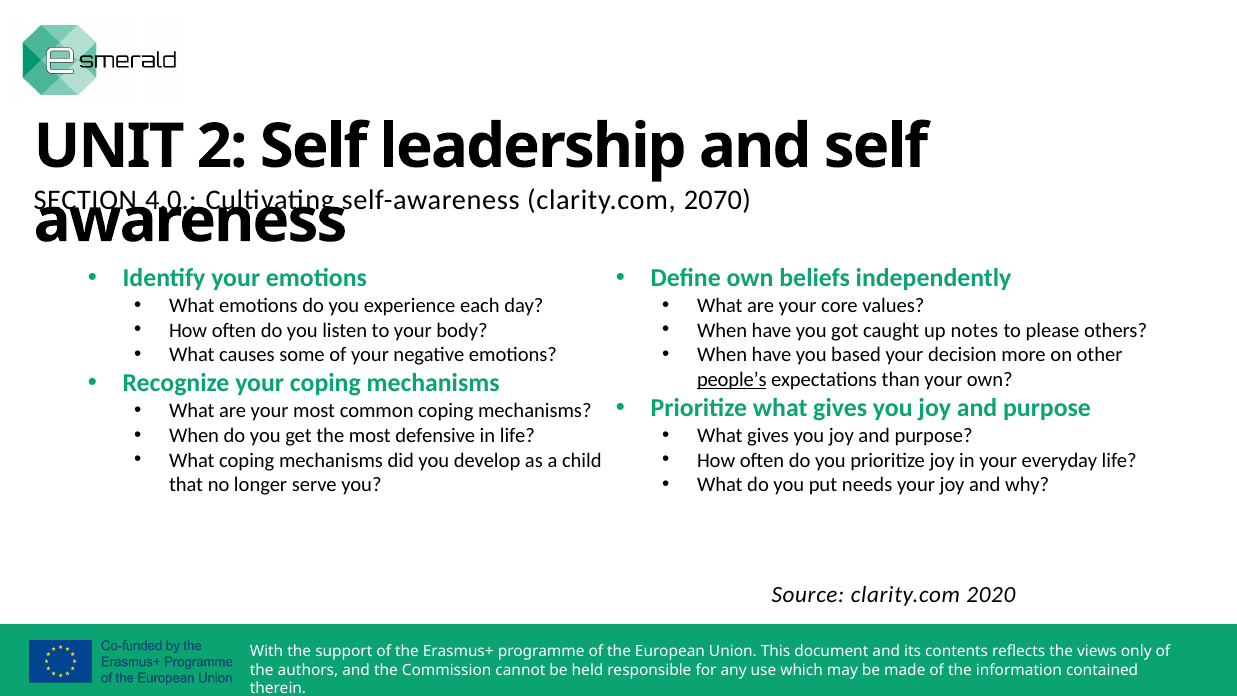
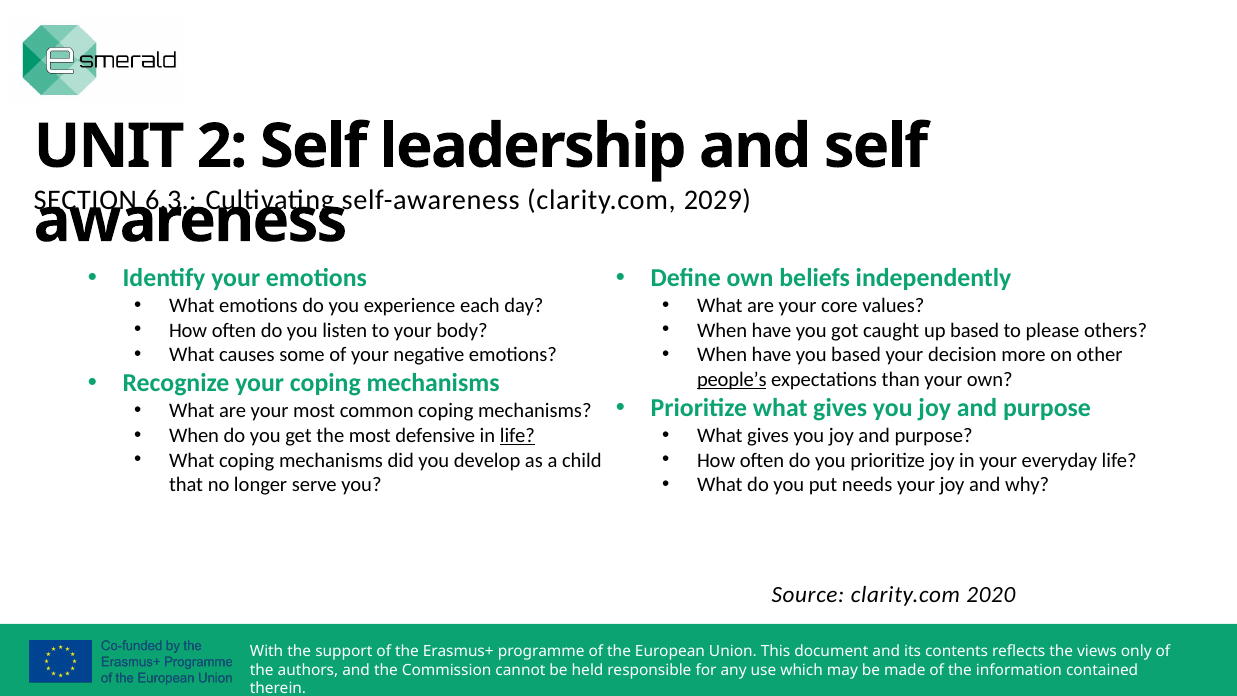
4.0: 4.0 -> 6.3 (171, 200)
2070: 2070 -> 2029 (717, 200)
up notes: notes -> based (975, 330)
life underline: none -> present (517, 435)
